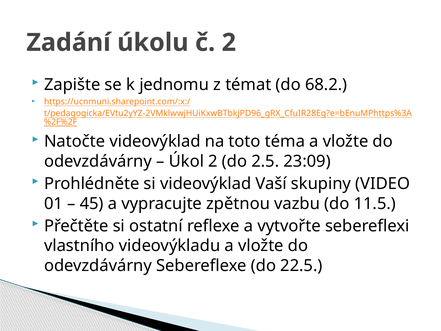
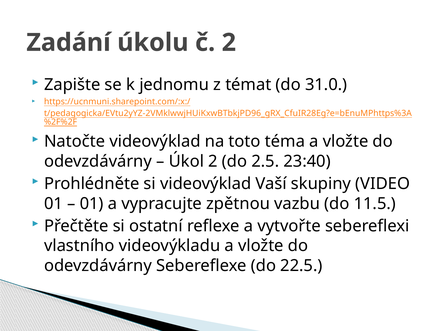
68.2: 68.2 -> 31.0 (326, 85)
23:09: 23:09 -> 23:40 (307, 161)
45: 45 -> 01 (92, 203)
